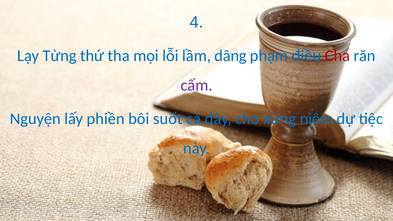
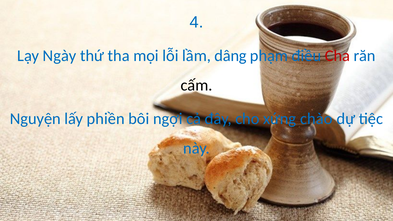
Từng: Từng -> Ngày (60, 56)
cấm colour: purple -> black (197, 85)
suốt: suốt -> ngợi (168, 119)
niệm: niệm -> chào (316, 119)
